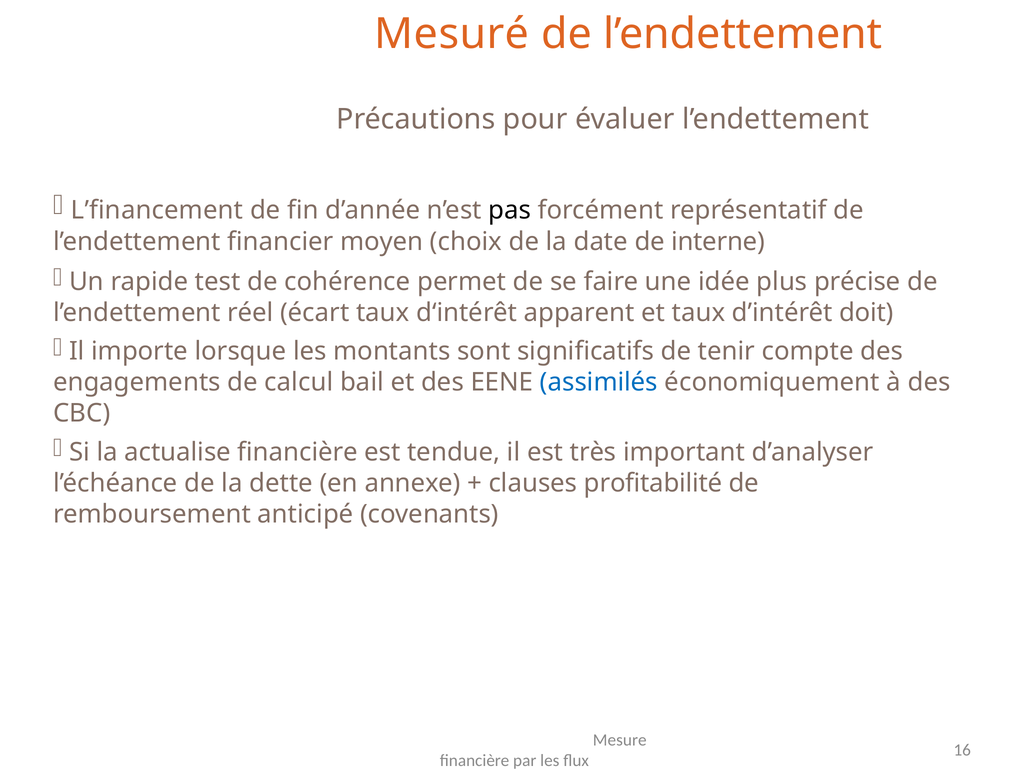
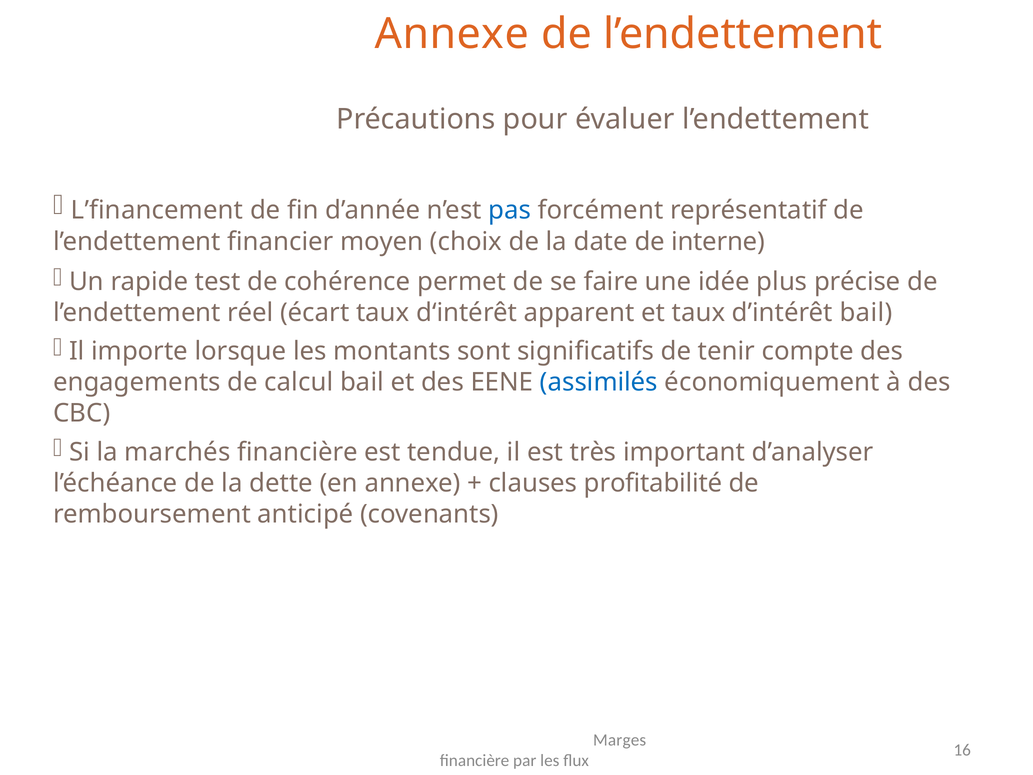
Mesuré: Mesuré -> Annexe (452, 34)
pas colour: black -> blue (510, 210)
d’intérêt doit: doit -> bail (866, 312)
actualise: actualise -> marchés (178, 452)
Mesure: Mesure -> Marges (620, 740)
